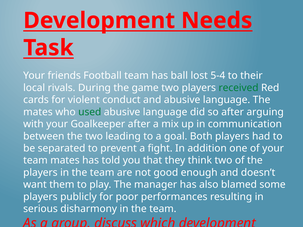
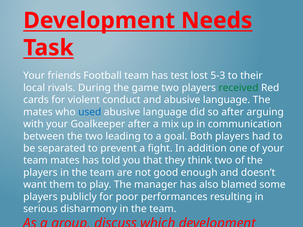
ball: ball -> test (179, 76)
5-4: 5-4 -> 5-3 (218, 76)
used colour: green -> blue (90, 112)
